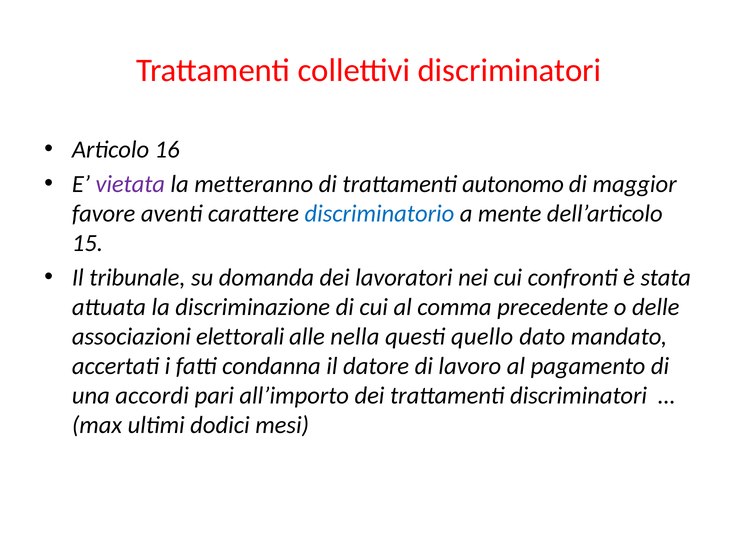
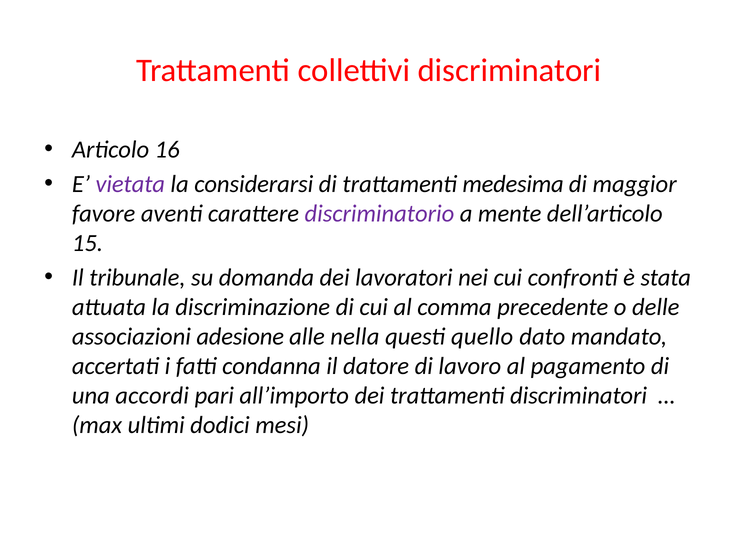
metteranno: metteranno -> considerarsi (254, 184)
autonomo: autonomo -> medesima (513, 184)
discriminatorio colour: blue -> purple (379, 213)
elettorali: elettorali -> adesione (240, 336)
